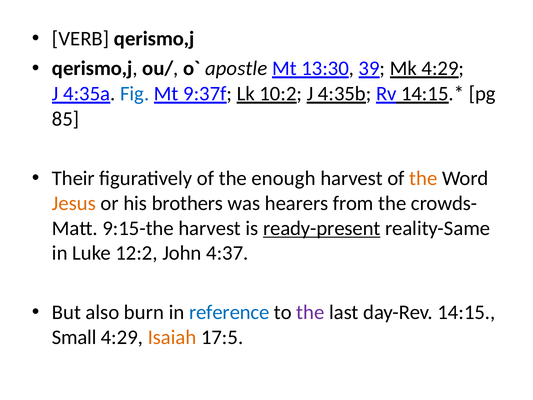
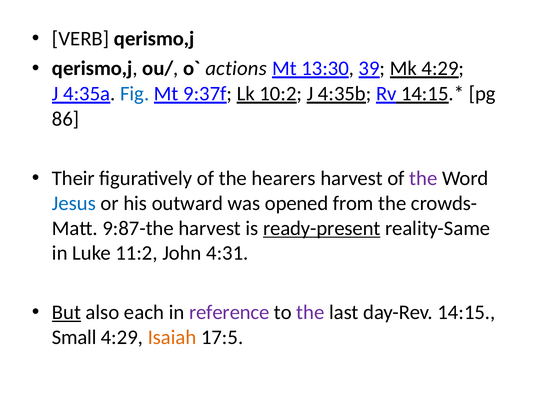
apostle: apostle -> actions (236, 68)
85: 85 -> 86 (66, 119)
enough: enough -> hearers (284, 178)
the colour: orange -> purple (423, 178)
Jesus colour: orange -> blue (74, 203)
brothers: brothers -> outward (187, 203)
hearers: hearers -> opened (297, 203)
9:15-the: 9:15-the -> 9:87-the (138, 228)
12:2: 12:2 -> 11:2 (137, 253)
4:37: 4:37 -> 4:31 (227, 253)
But underline: none -> present (66, 312)
burn: burn -> each (144, 312)
reference colour: blue -> purple (229, 312)
